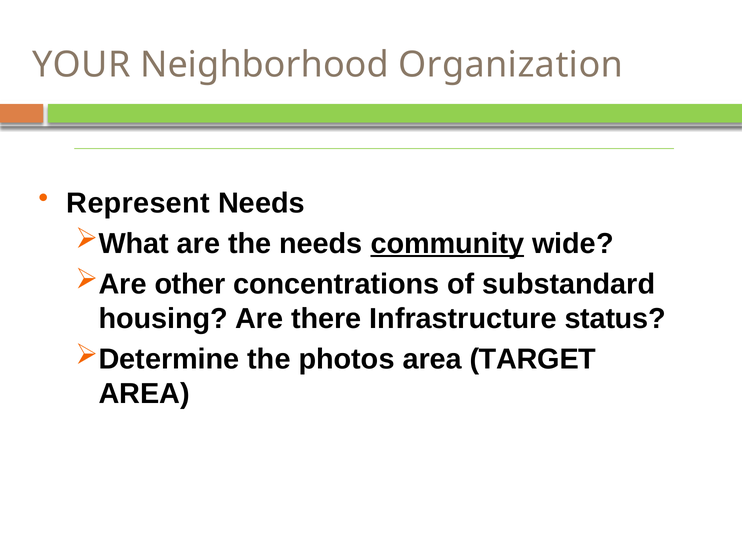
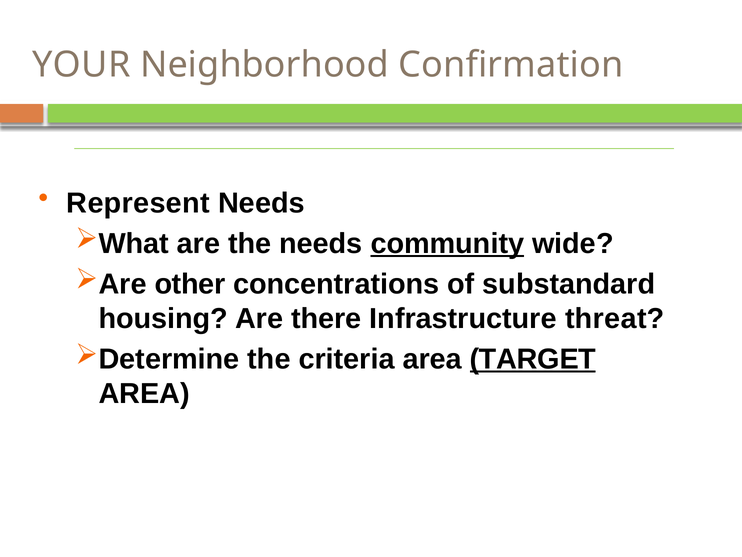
Organization: Organization -> Confirmation (511, 65)
status: status -> threat (615, 318)
photos: photos -> criteria (347, 359)
TARGET underline: none -> present (533, 359)
